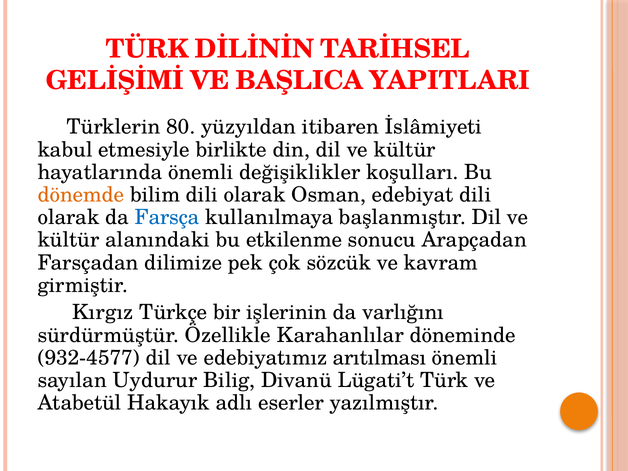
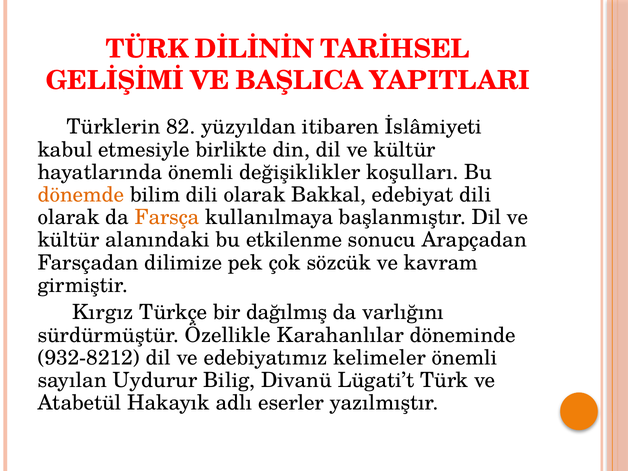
80: 80 -> 82 (181, 127)
Osman: Osman -> Bakkal (329, 195)
Farsça colour: blue -> orange (167, 217)
işlerinin: işlerinin -> dağılmış (287, 313)
932-4577: 932-4577 -> 932-8212 (89, 358)
arıtılması: arıtılması -> kelimeler (380, 358)
